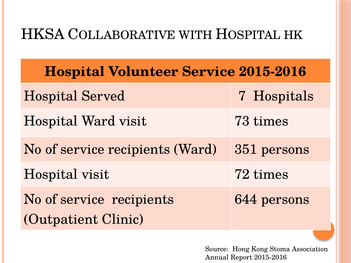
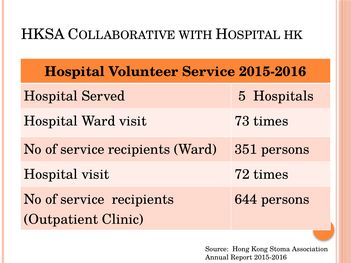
7: 7 -> 5 (242, 96)
